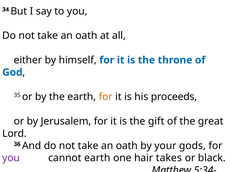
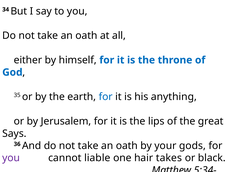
for colour: orange -> blue (106, 97)
proceeds: proceeds -> anything (174, 97)
gift: gift -> lips (156, 122)
Lord: Lord -> Says (14, 134)
cannot earth: earth -> liable (97, 158)
